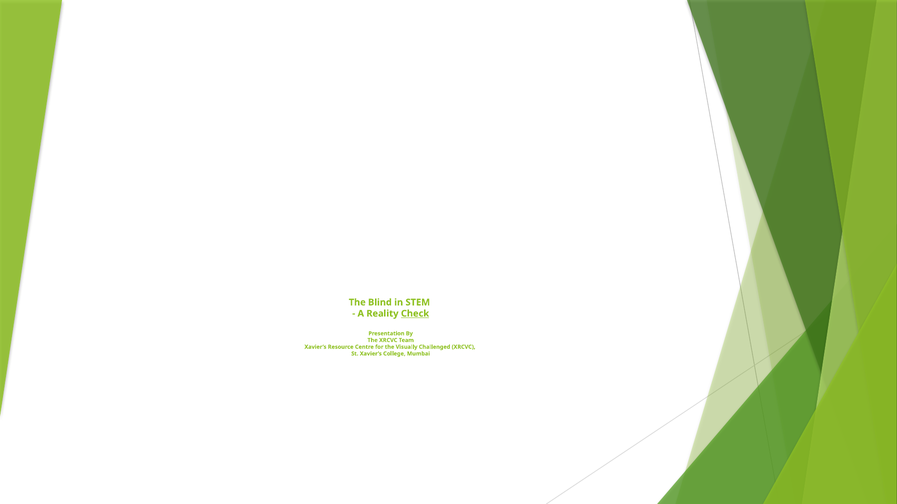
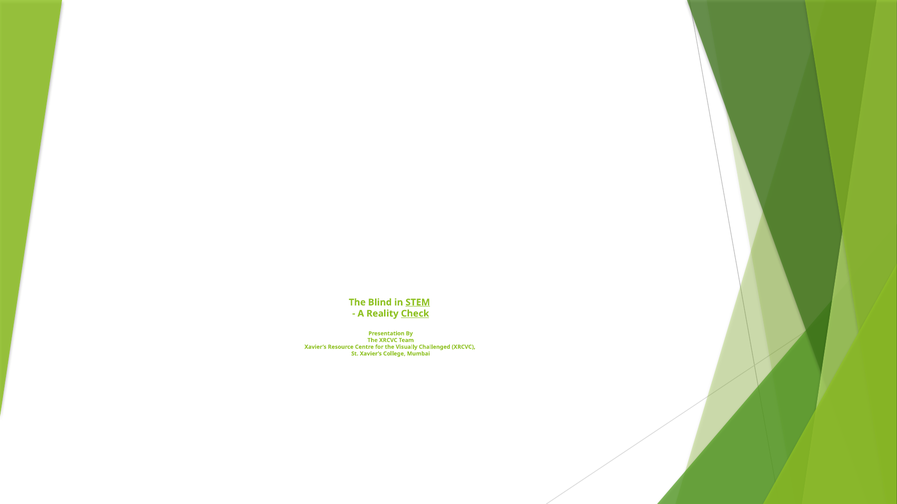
STEM underline: none -> present (418, 303)
